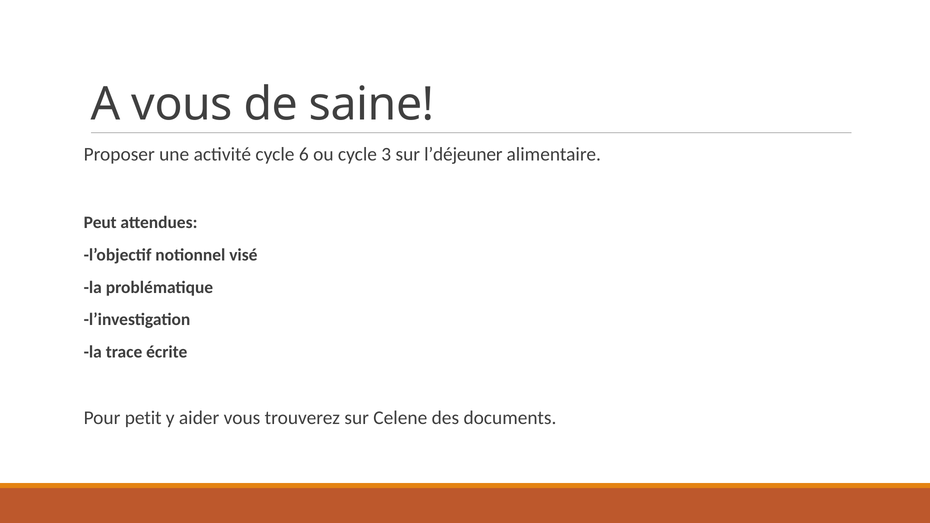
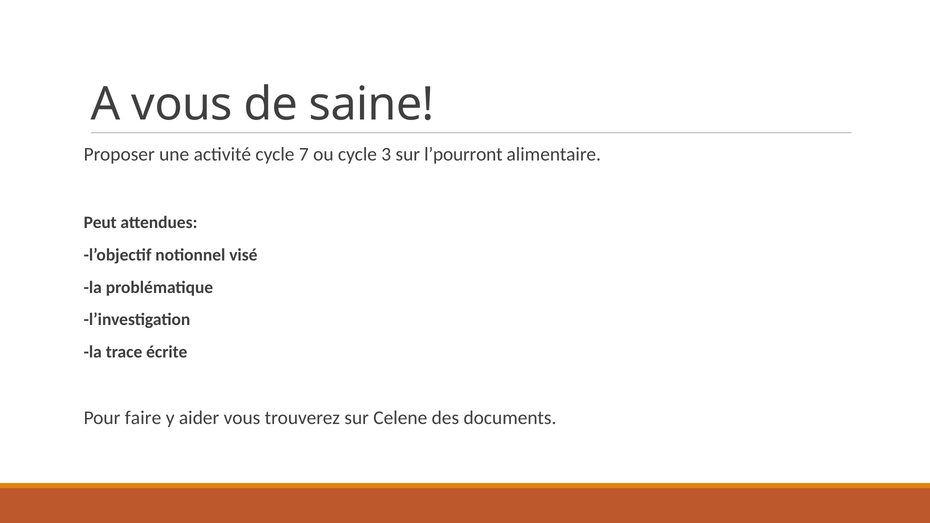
6: 6 -> 7 (304, 155)
l’déjeuner: l’déjeuner -> l’pourront (463, 155)
petit: petit -> faire (143, 418)
